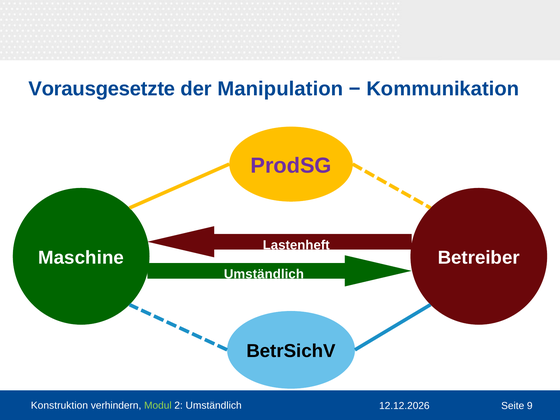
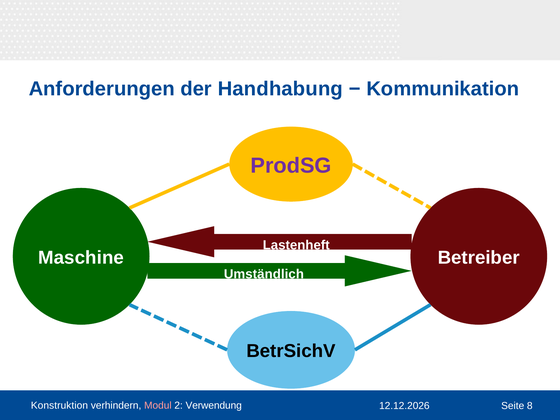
Vorausgesetzte: Vorausgesetzte -> Anforderungen (102, 89)
Manipulation: Manipulation -> Handhabung (280, 89)
Modul colour: light green -> pink (158, 406)
2 Umständlich: Umständlich -> Verwendung (214, 406)
9: 9 -> 8 (530, 406)
